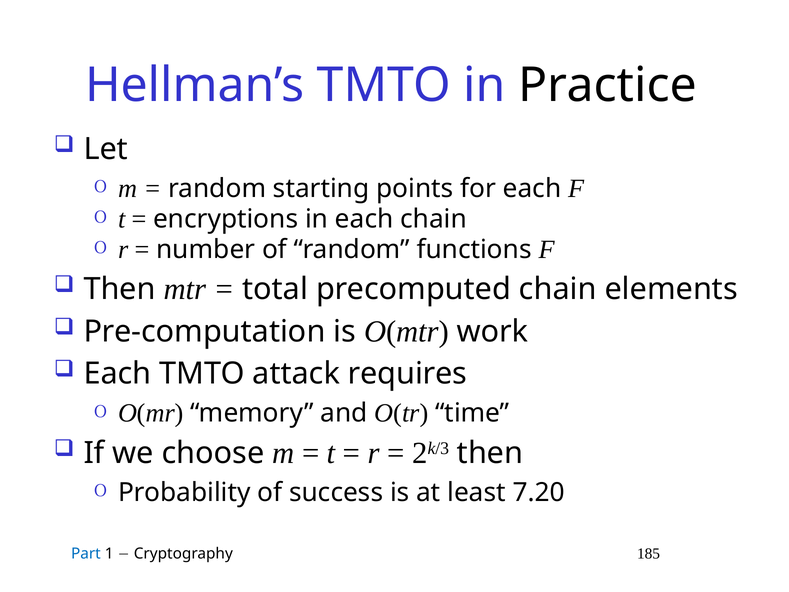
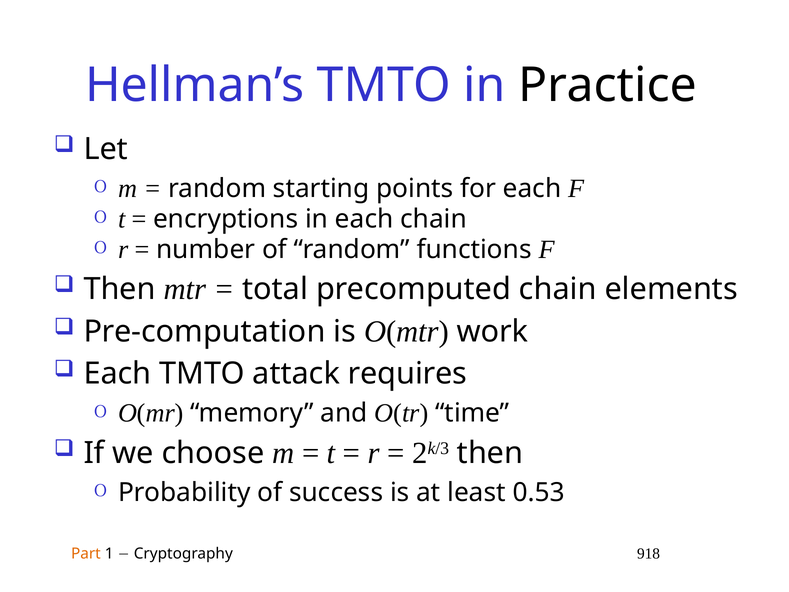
7.20: 7.20 -> 0.53 (539, 492)
Part colour: blue -> orange (86, 553)
185: 185 -> 918 (649, 553)
